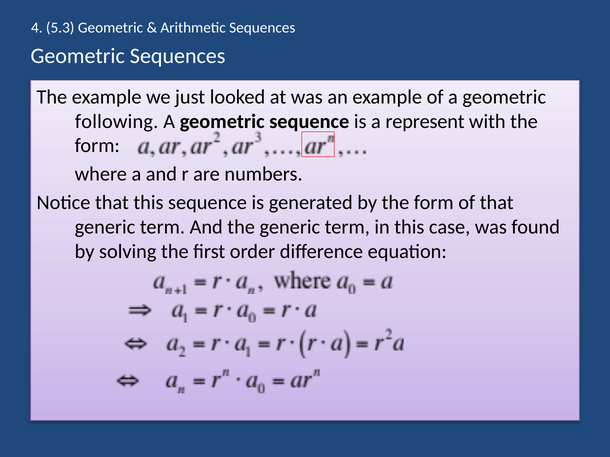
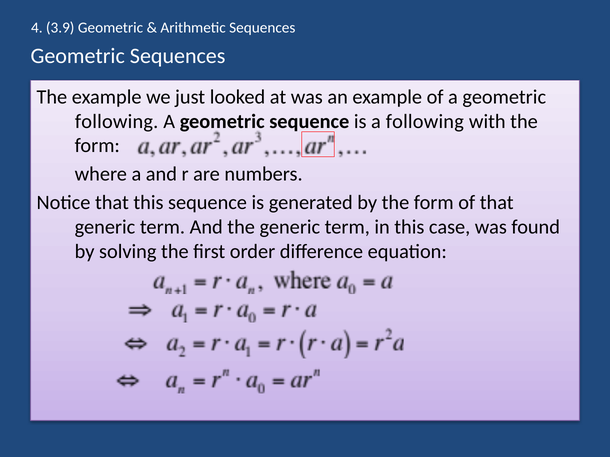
5.3: 5.3 -> 3.9 (60, 28)
a represent: represent -> following (425, 121)
